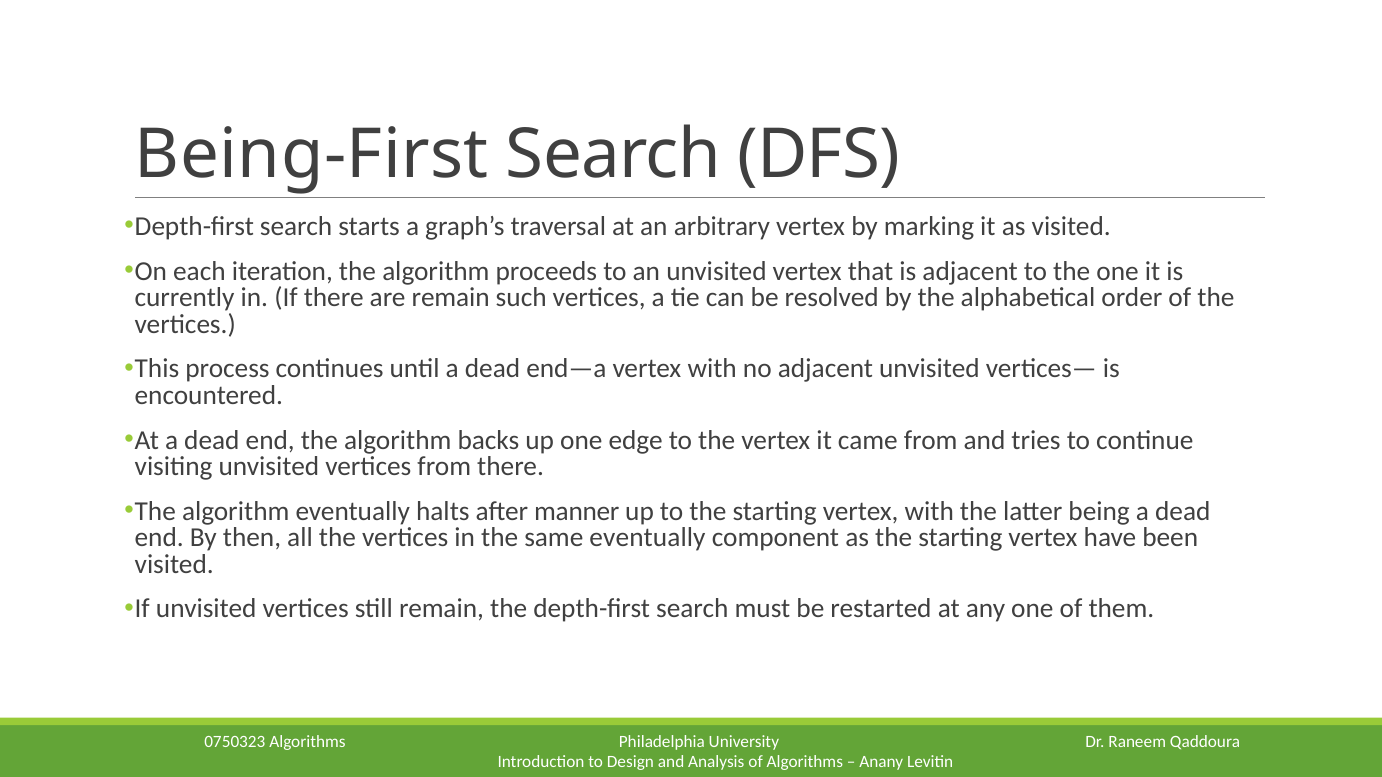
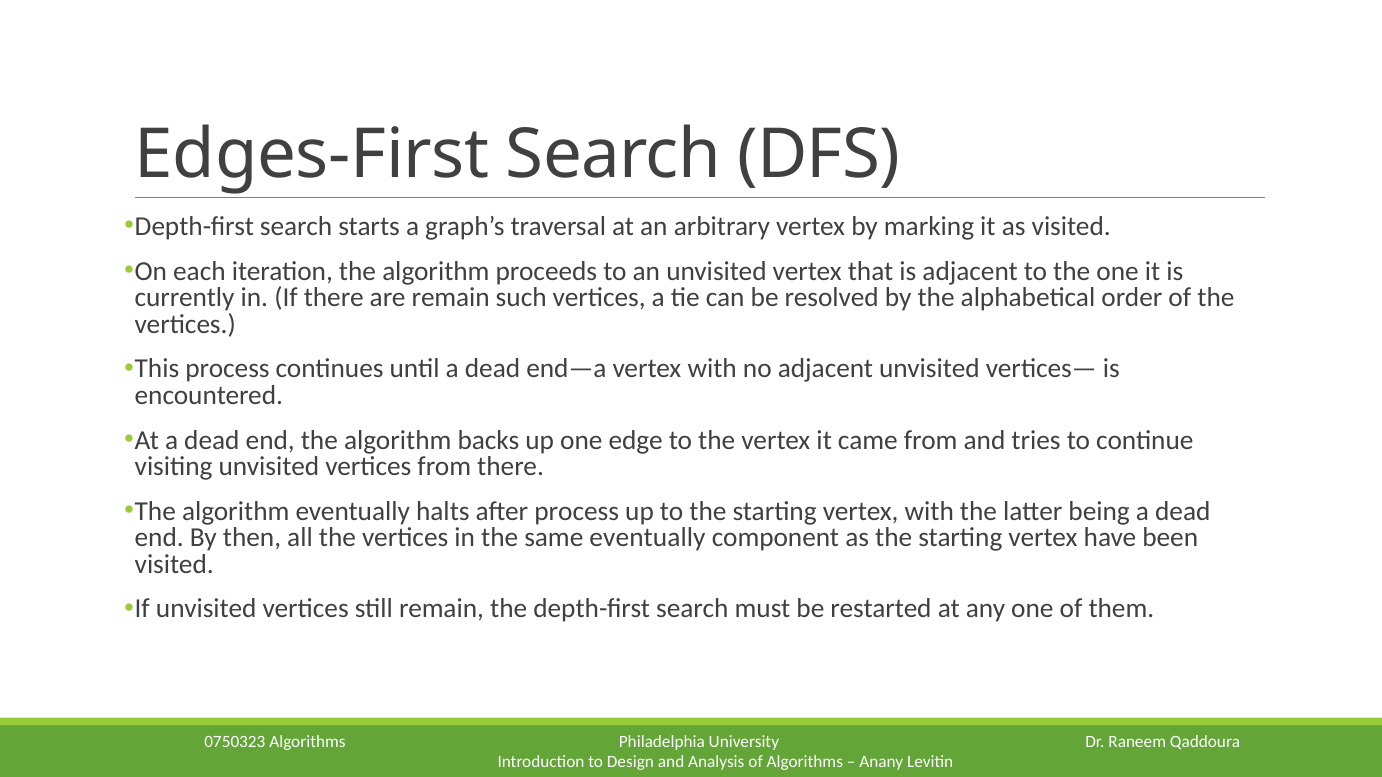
Being-First: Being-First -> Edges-First (312, 155)
after manner: manner -> process (577, 511)
